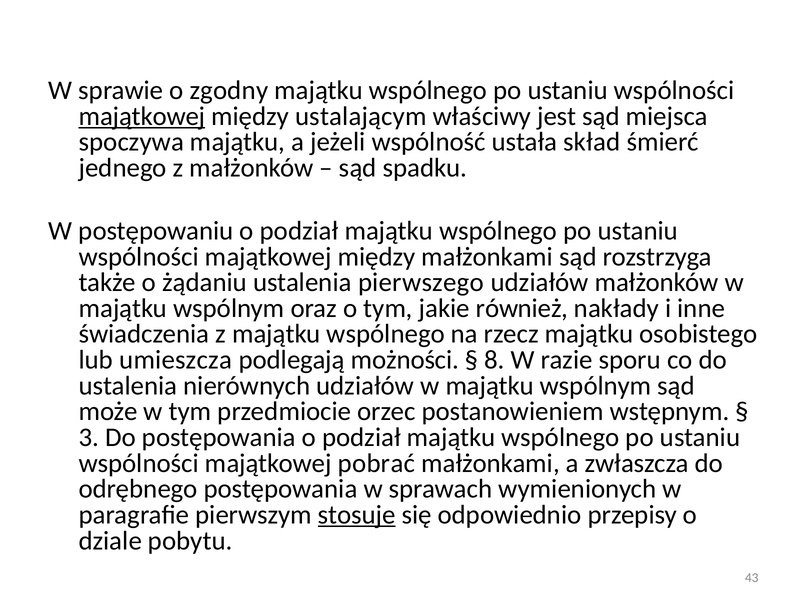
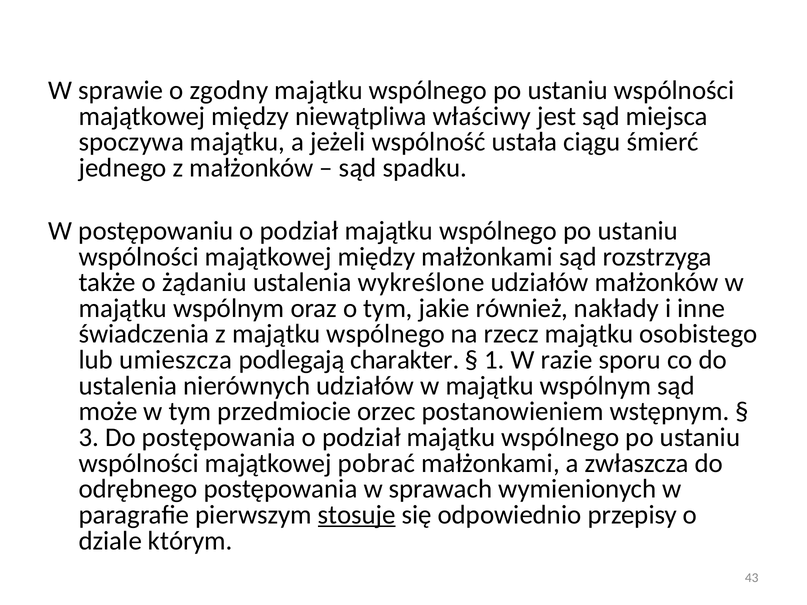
majątkowej underline: present -> none (142, 116)
ustalającym: ustalającym -> niewątpliwa (361, 116)
skład: skład -> ciągu (592, 142)
pierwszego: pierwszego -> wykreślone (421, 283)
możności: możności -> charakter (405, 360)
8: 8 -> 1 (494, 360)
pobytu: pobytu -> którym (190, 541)
